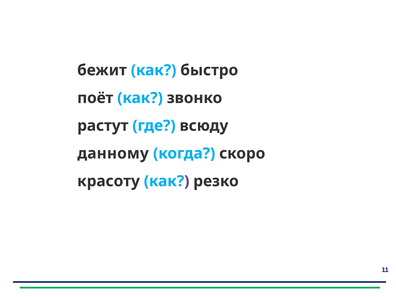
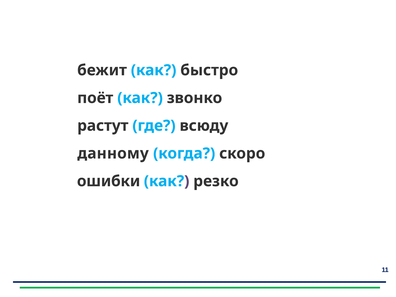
красоту: красоту -> ошибки (109, 181)
